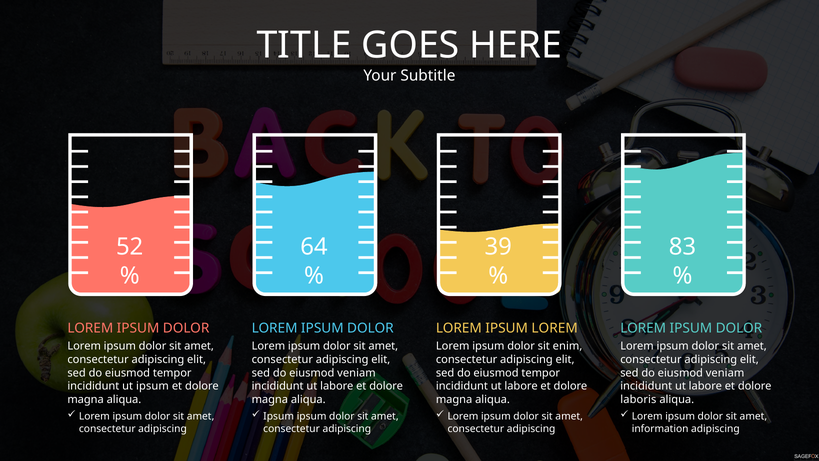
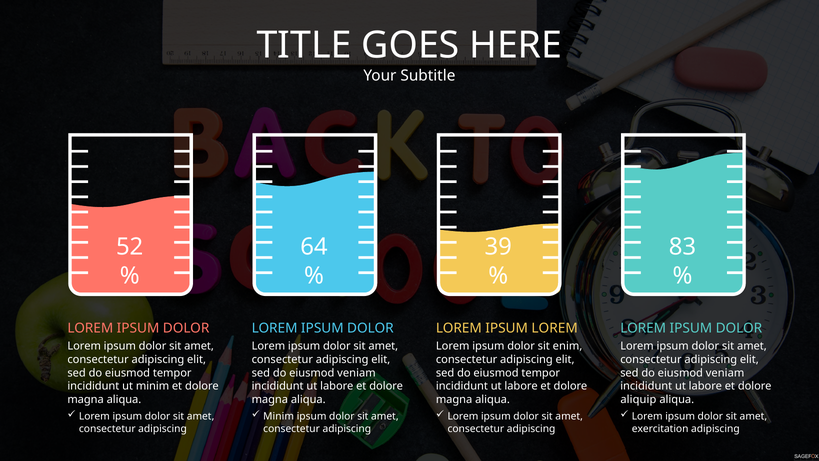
ut ipsum: ipsum -> minim (153, 386)
laboris: laboris -> aliquip (638, 399)
Ipsum: Ipsum -> Minim (279, 416)
information: information -> exercitation (660, 429)
